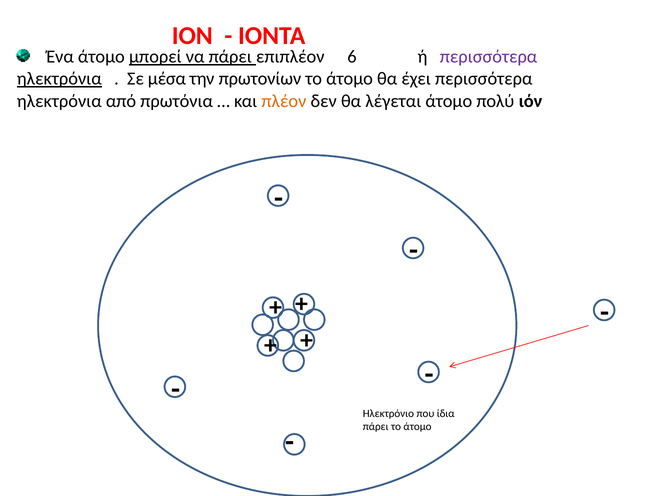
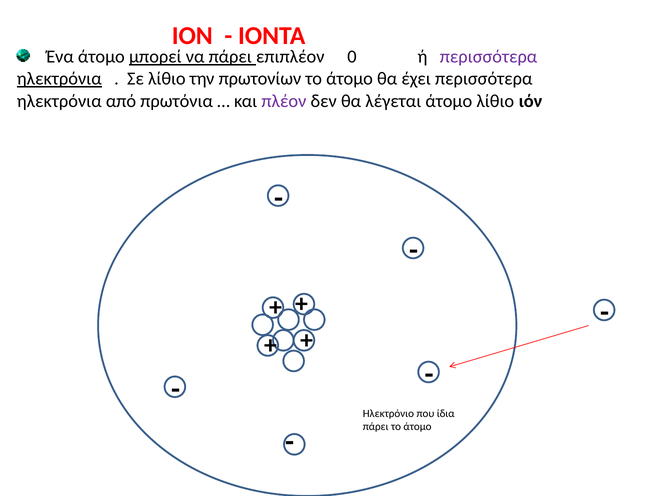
6: 6 -> 0 (352, 57)
Σε μέσα: μέσα -> λίθιο (167, 79)
πλέον colour: orange -> purple (284, 101)
άτομο πολύ: πολύ -> λίθιο (495, 101)
